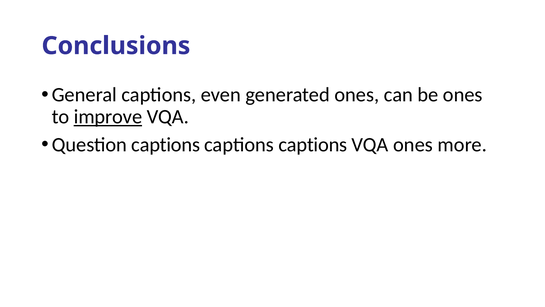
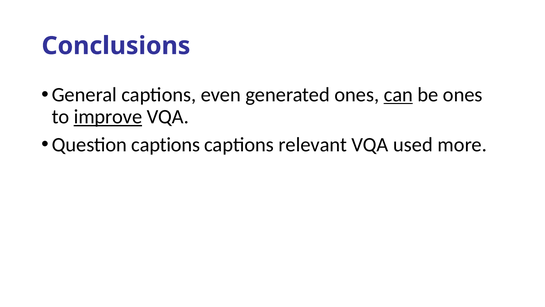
can underline: none -> present (398, 95)
captions: captions -> relevant (313, 144)
VQA ones: ones -> used (413, 144)
